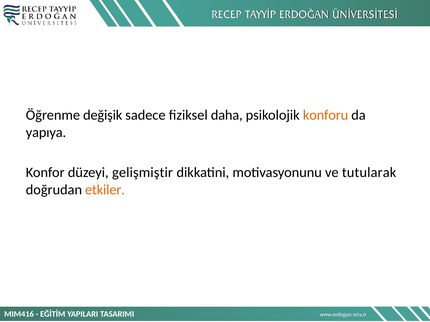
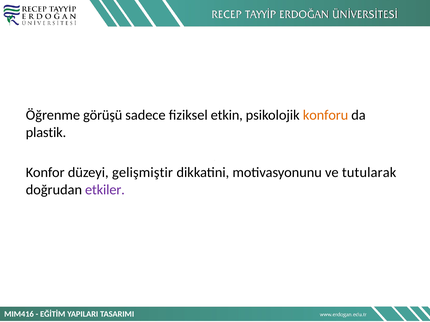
değişik: değişik -> görüşü (103, 115)
daha: daha -> etkin (227, 115)
yapıya: yapıya -> plastik (46, 133)
etkiler colour: orange -> purple (105, 190)
